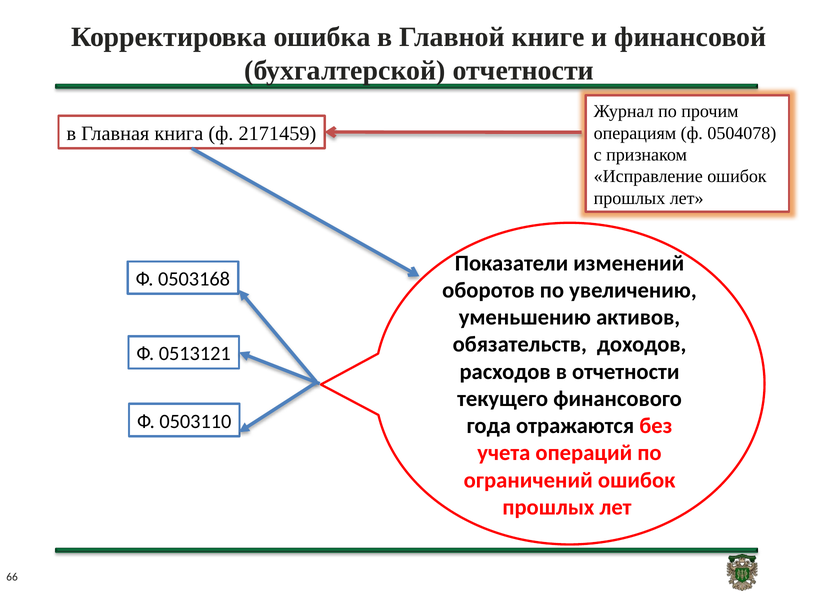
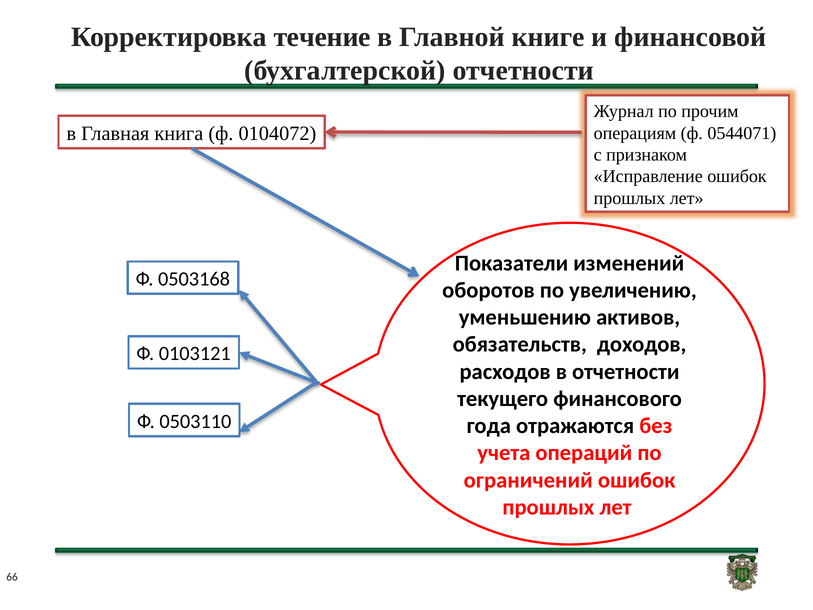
ошибка: ошибка -> течение (322, 37)
2171459: 2171459 -> 0104072 (277, 133)
0504078: 0504078 -> 0544071 (742, 133)
0513121: 0513121 -> 0103121 (195, 354)
